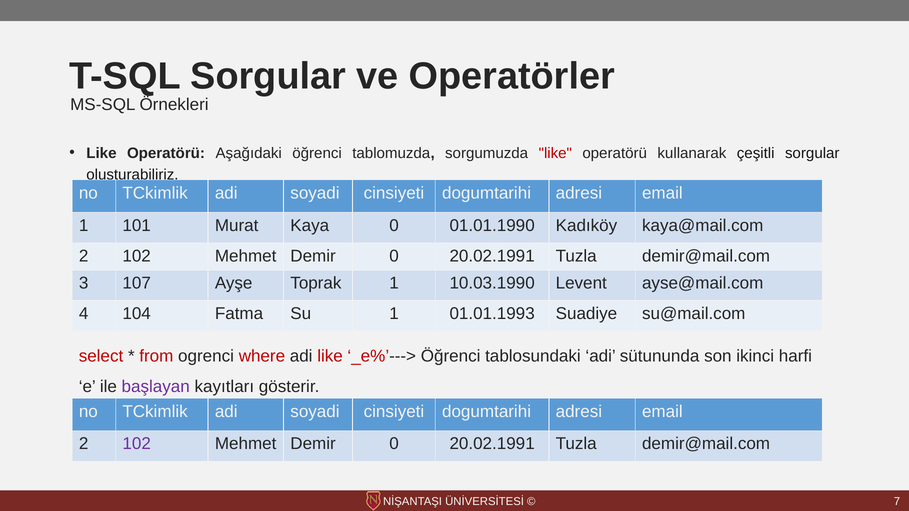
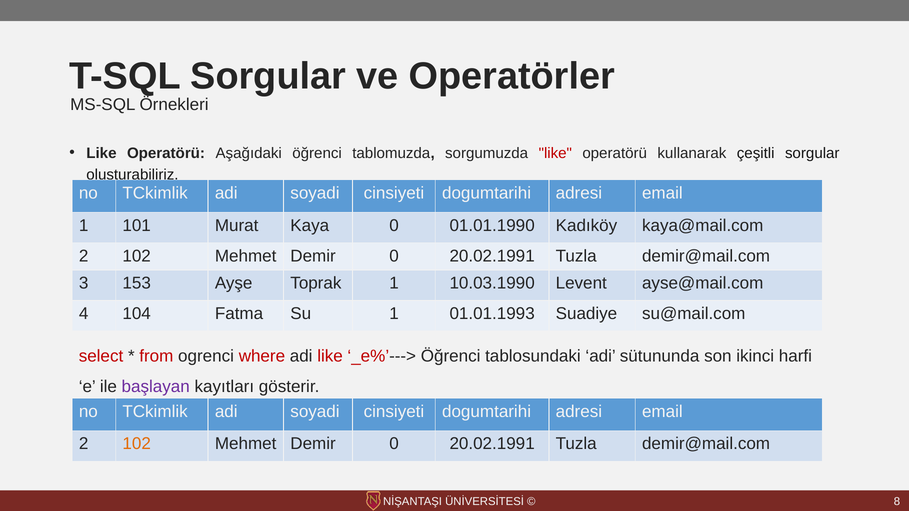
107: 107 -> 153 (137, 283)
102 colour: purple -> orange (137, 444)
7: 7 -> 8 (897, 502)
